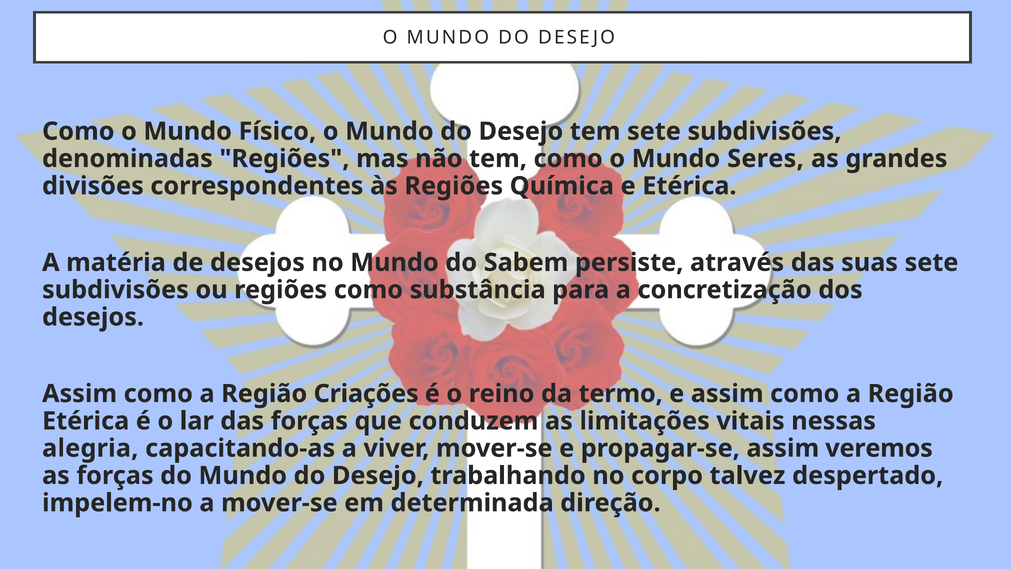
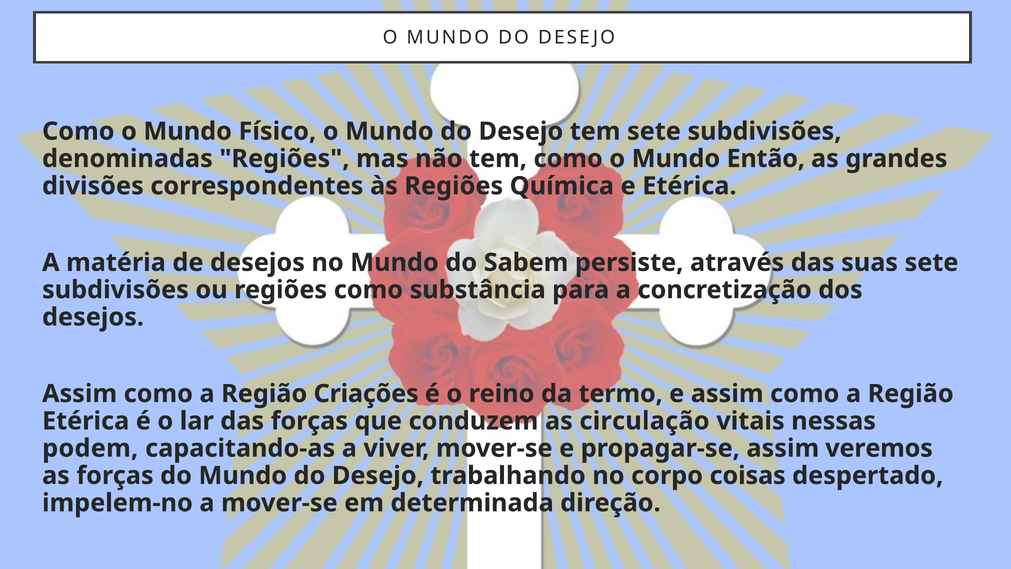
Seres: Seres -> Então (766, 159)
limitações: limitações -> circulação (645, 421)
alegria: alegria -> podem (90, 448)
talvez: talvez -> coisas (748, 475)
